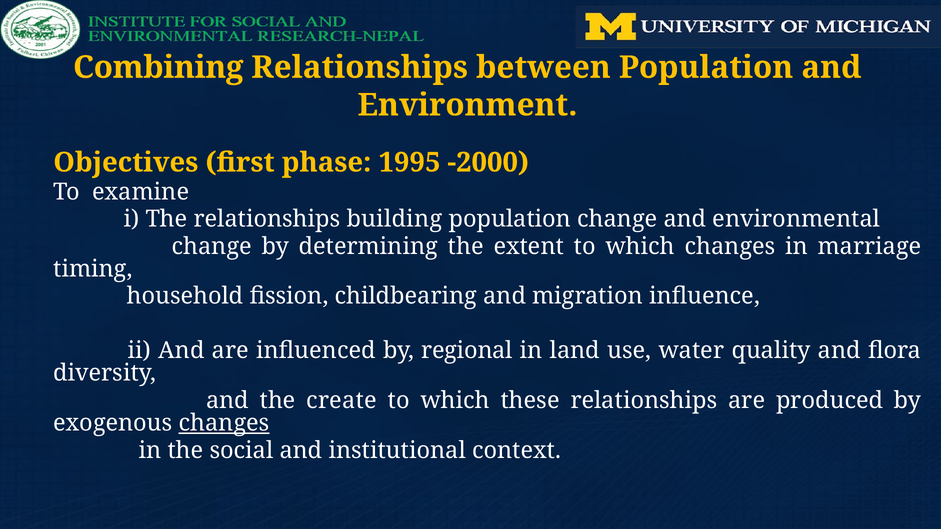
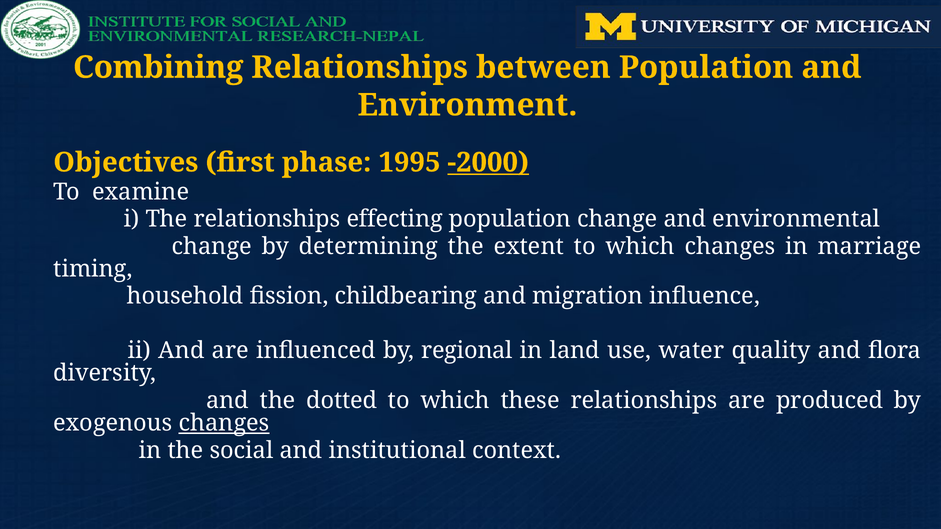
-2000 underline: none -> present (488, 163)
building: building -> effecting (395, 219)
create: create -> dotted (342, 401)
